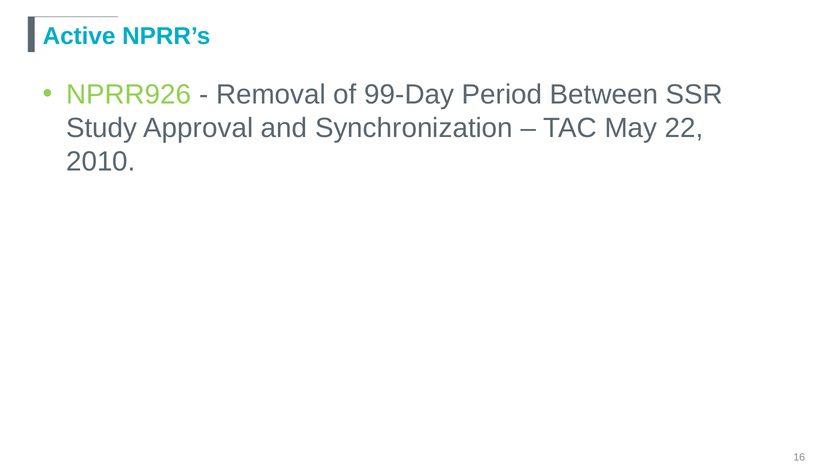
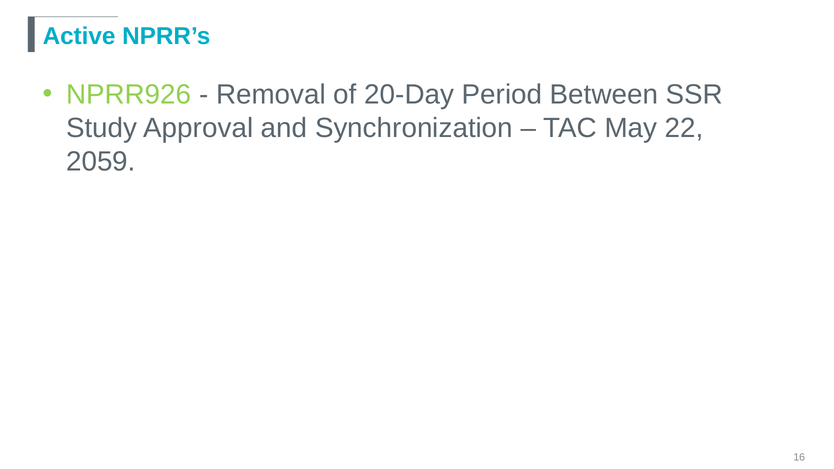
99-Day: 99-Day -> 20-Day (409, 95)
2010: 2010 -> 2059 (101, 161)
